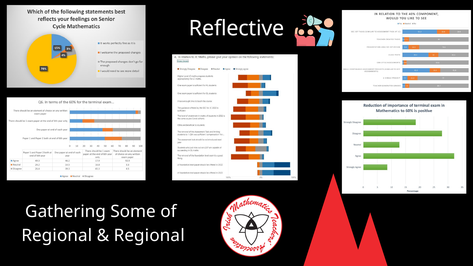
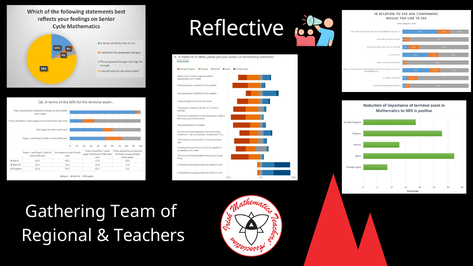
Some: Some -> Team (133, 212)
Regional: Regional -> Teachers (149, 235)
